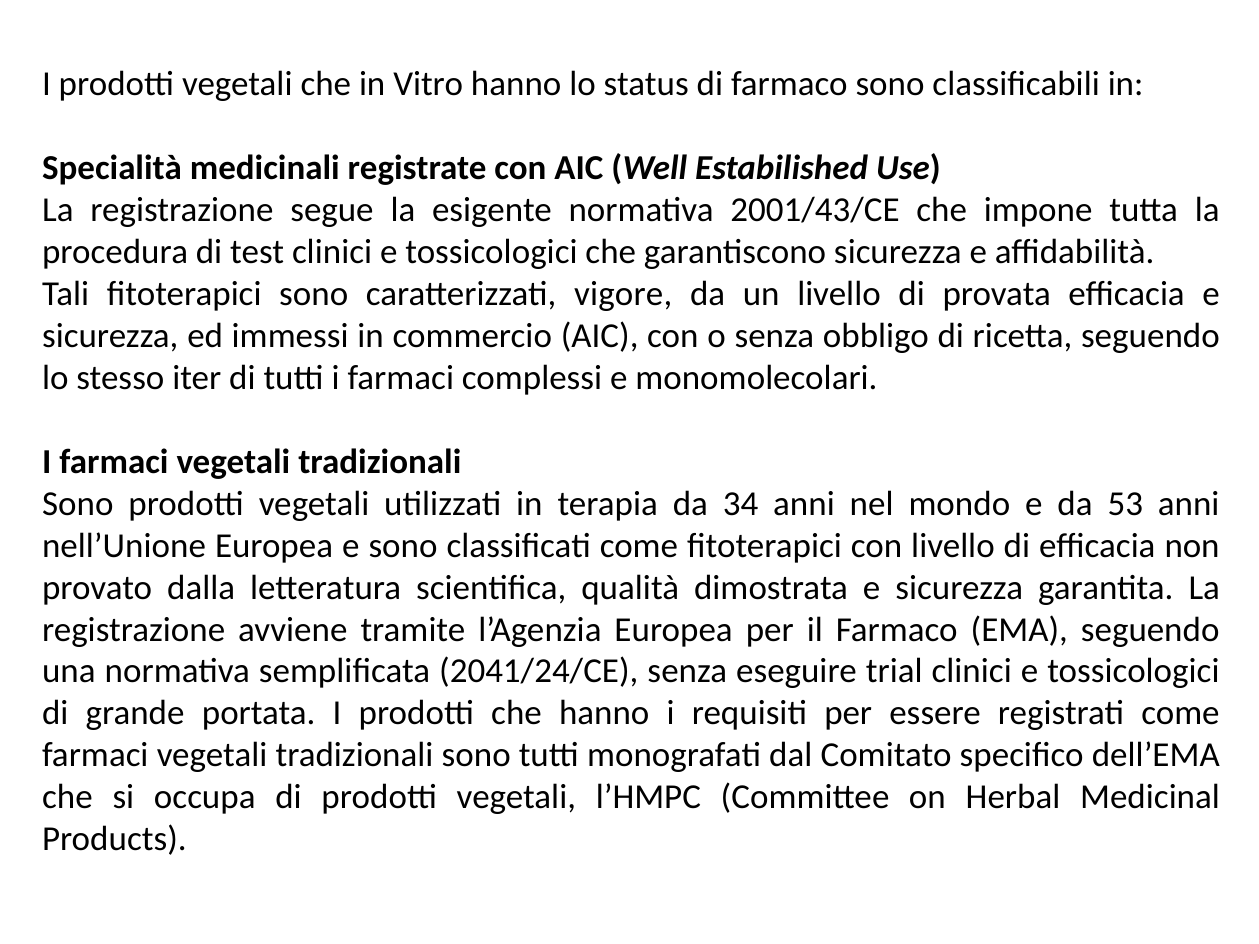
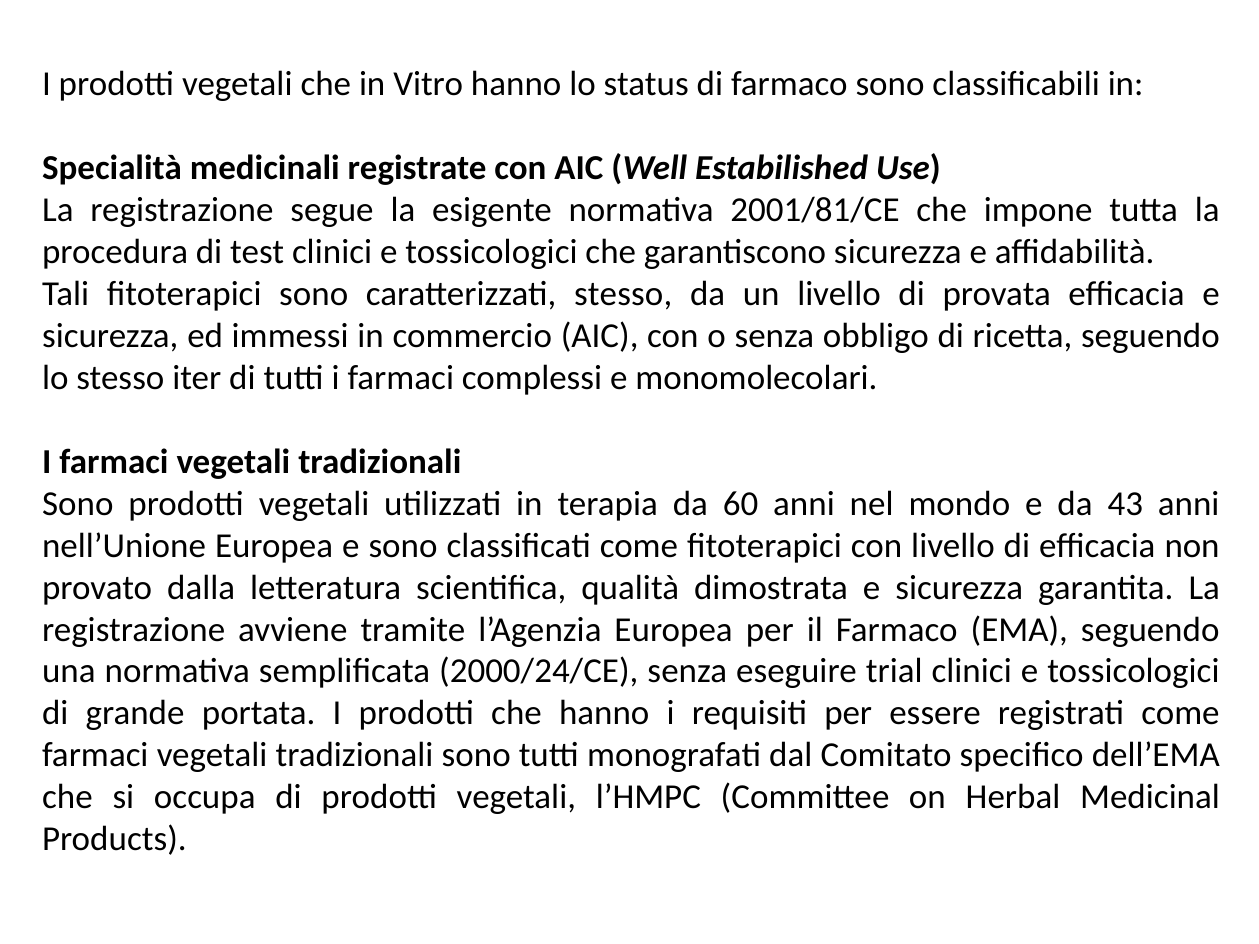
2001/43/CE: 2001/43/CE -> 2001/81/CE (815, 210)
caratterizzati vigore: vigore -> stesso (623, 294)
34: 34 -> 60 (741, 504)
53: 53 -> 43 (1125, 504)
2041/24/CE: 2041/24/CE -> 2000/24/CE (539, 672)
